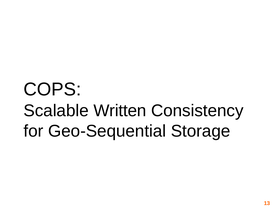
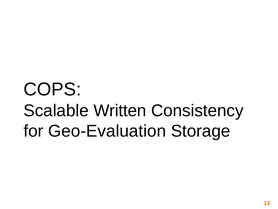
Geo-Sequential: Geo-Sequential -> Geo-Evaluation (107, 131)
